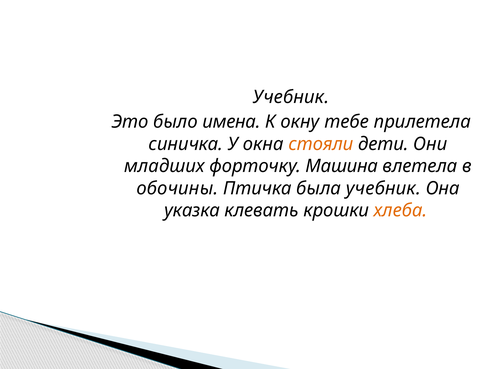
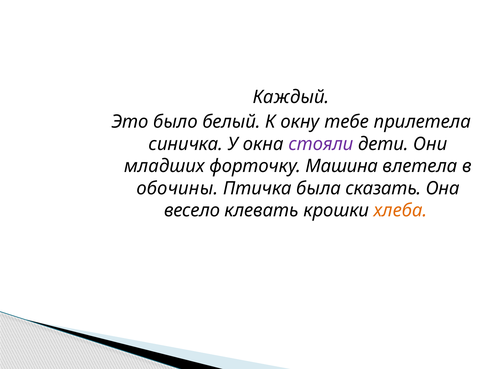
Учебник: Учебник -> Каждый (291, 97)
имена: имена -> белый (231, 122)
стояли colour: orange -> purple (321, 144)
была учебник: учебник -> сказать (383, 188)
указка: указка -> весело (192, 210)
